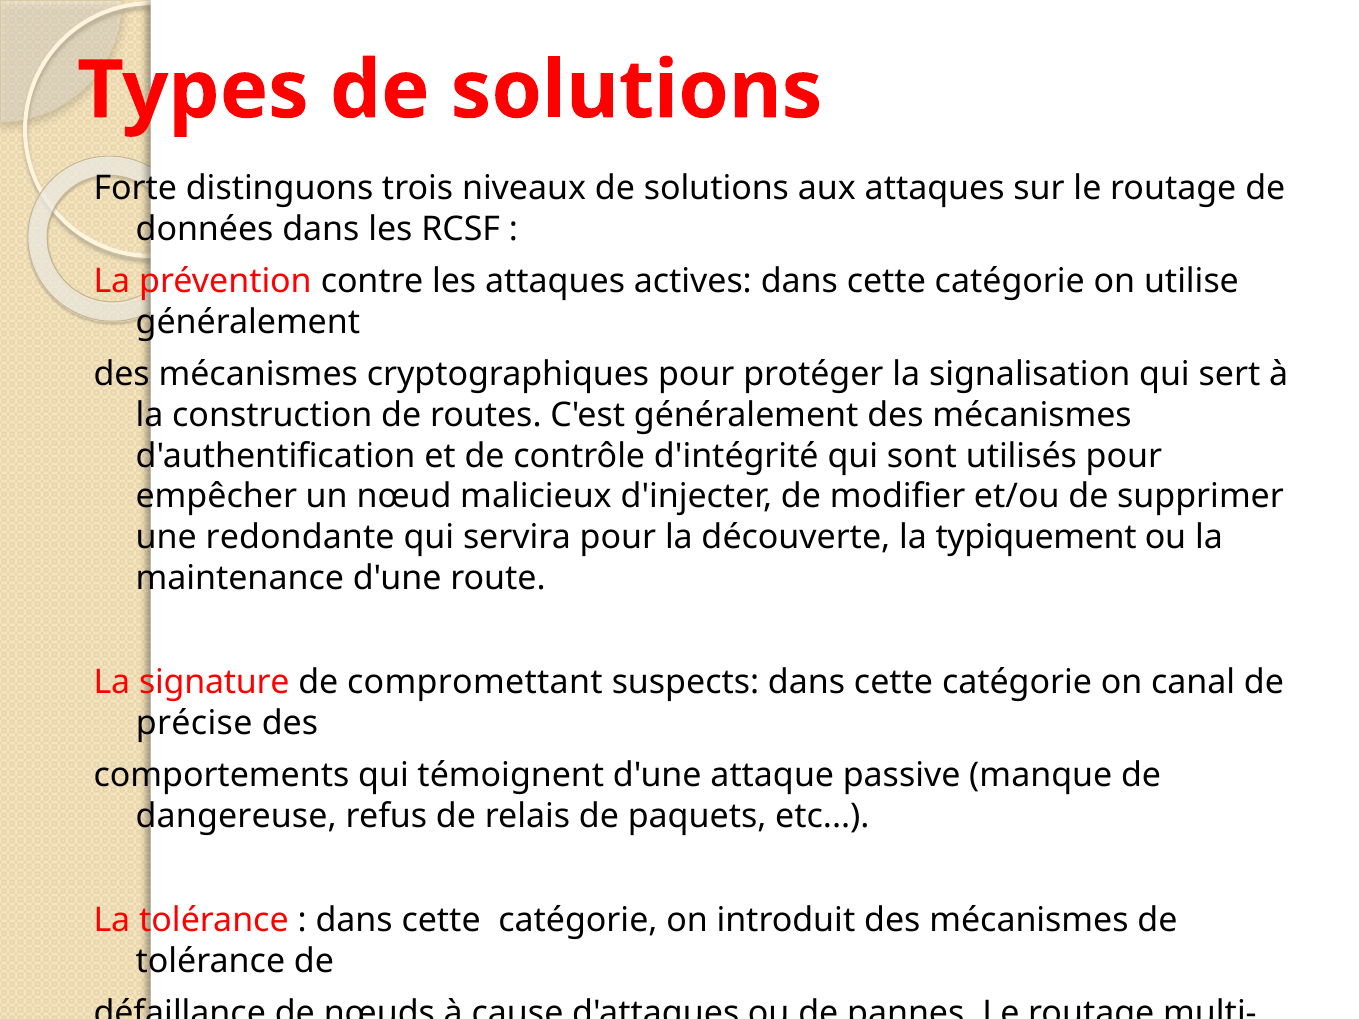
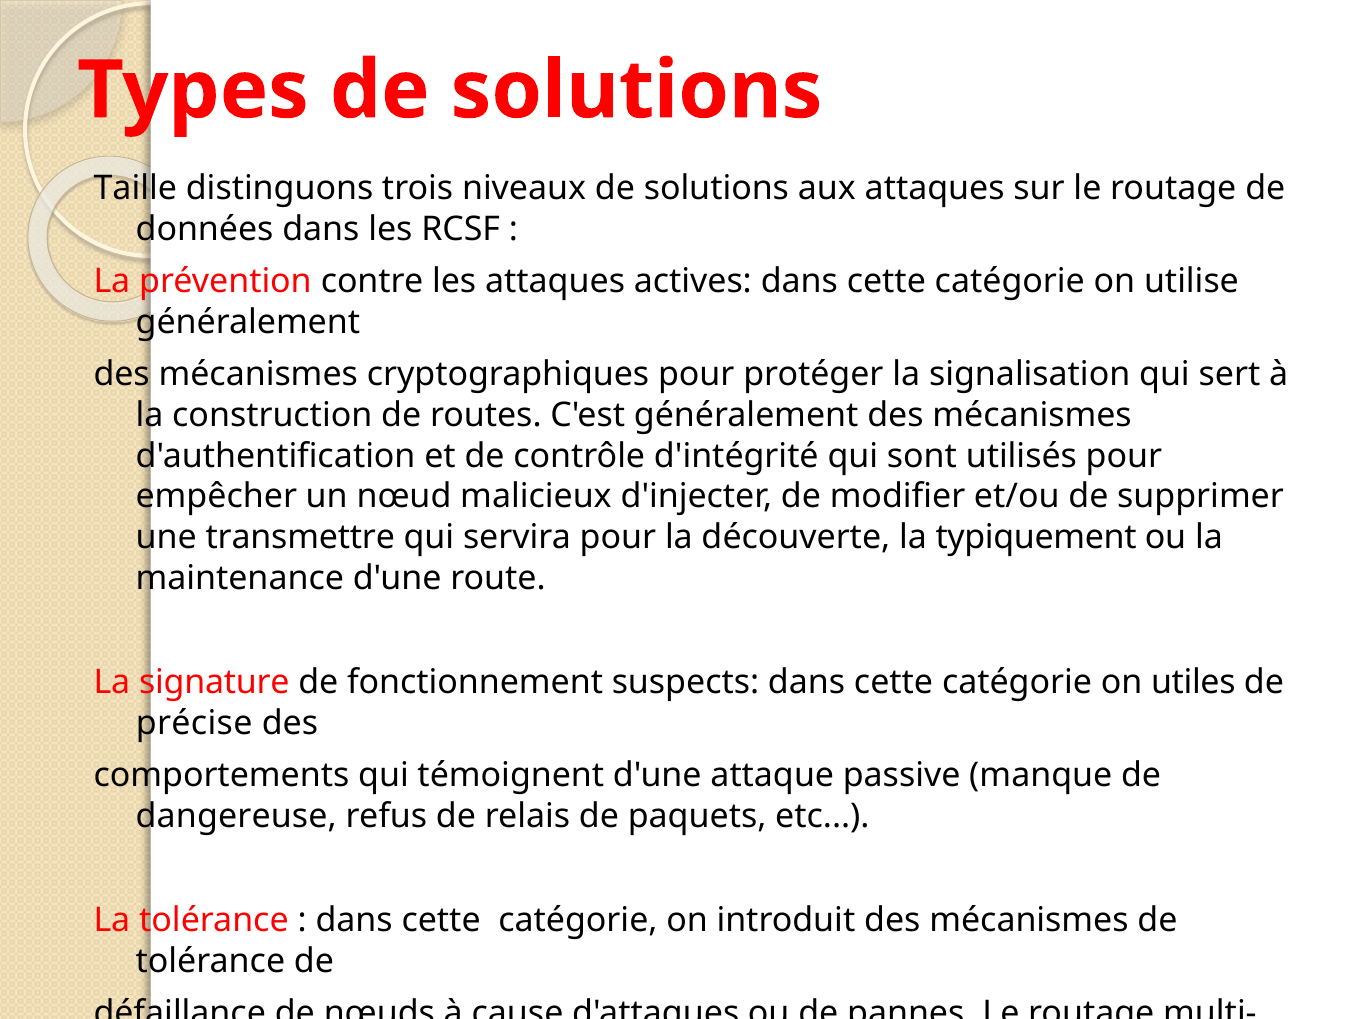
Forte: Forte -> Taille (135, 189)
redondante: redondante -> transmettre (300, 538)
compromettant: compromettant -> fonctionnement (475, 683)
canal: canal -> utiles (1193, 683)
